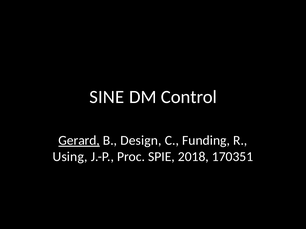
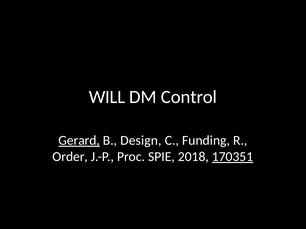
SINE: SINE -> WILL (107, 97)
Using: Using -> Order (70, 157)
170351 underline: none -> present (233, 157)
